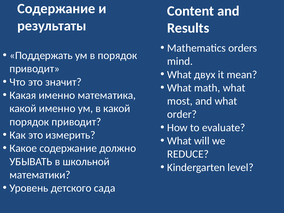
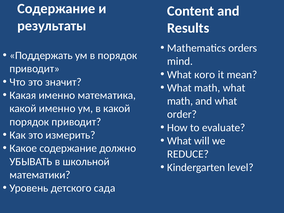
двух: двух -> кого (205, 75)
most: most -> math (180, 101)
